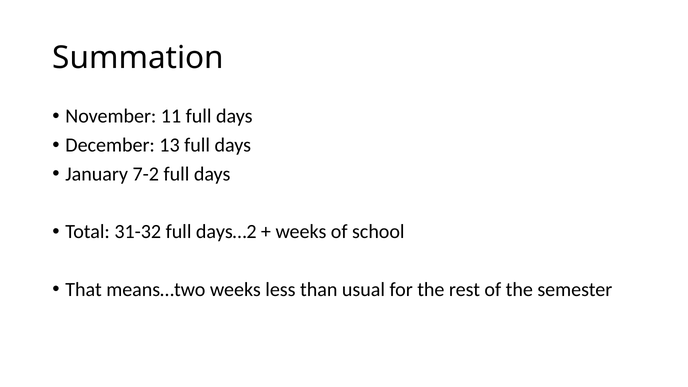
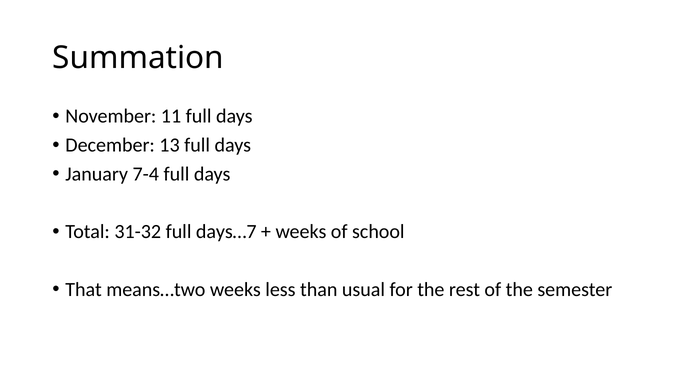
7-2: 7-2 -> 7-4 (146, 174)
days…2: days…2 -> days…7 (226, 232)
